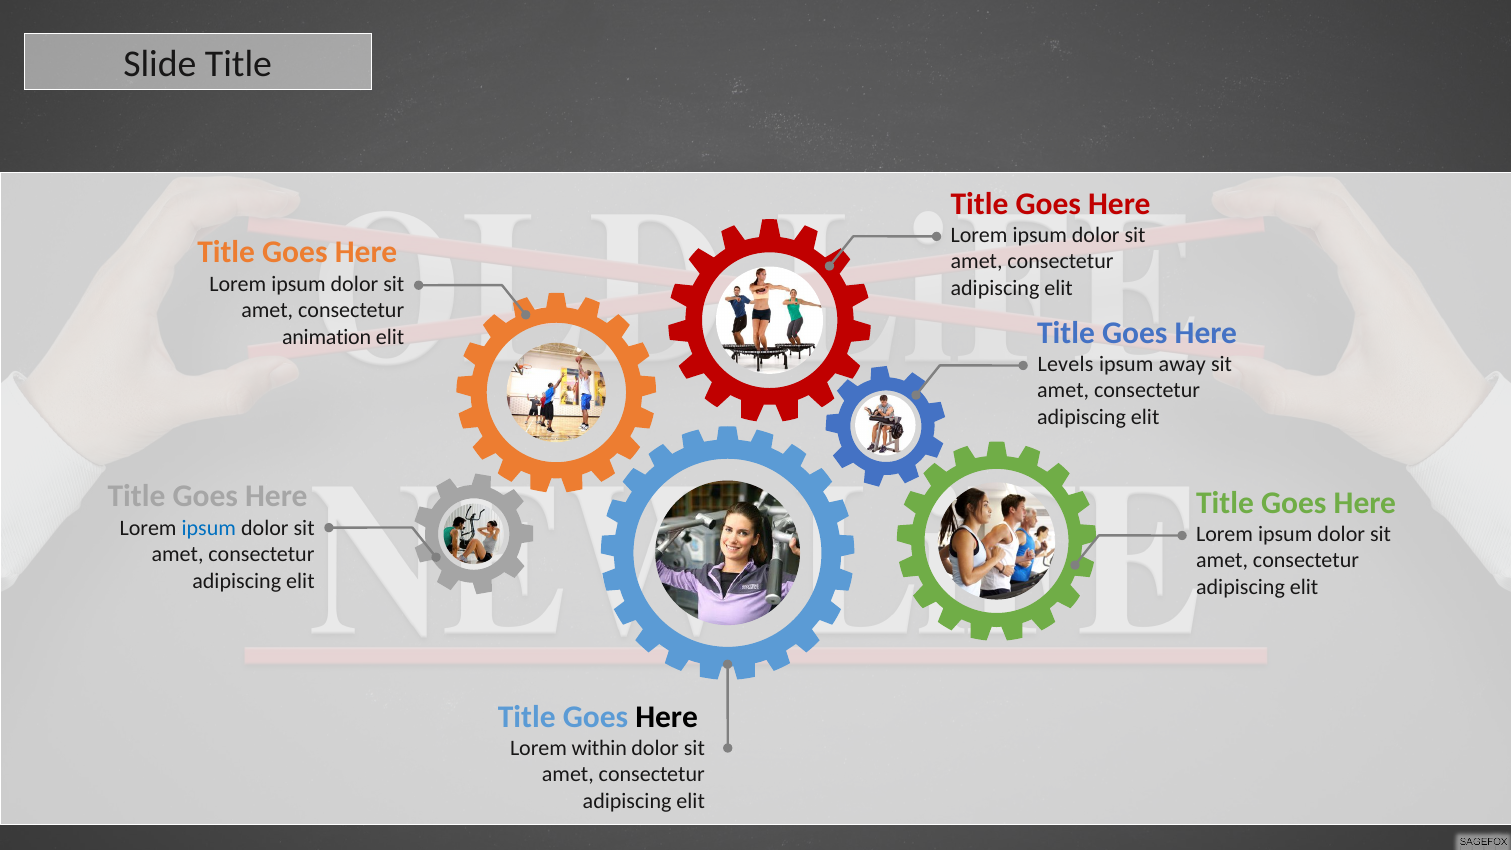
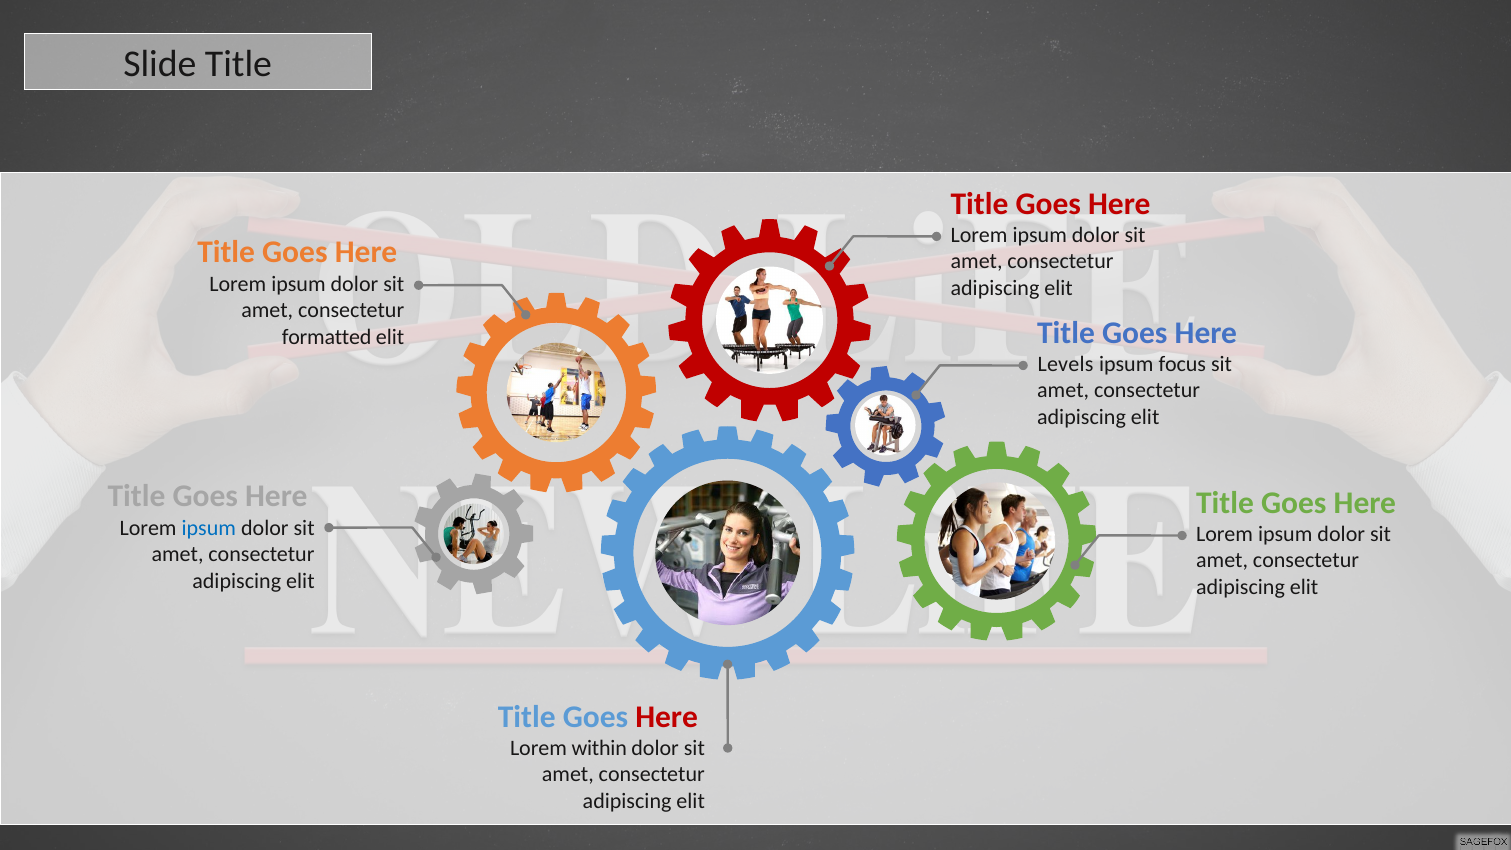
animation: animation -> formatted (327, 337)
away: away -> focus (1182, 364)
Here colour: black -> red (667, 717)
